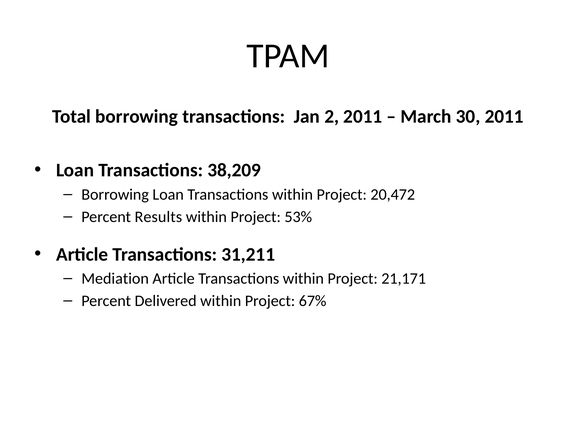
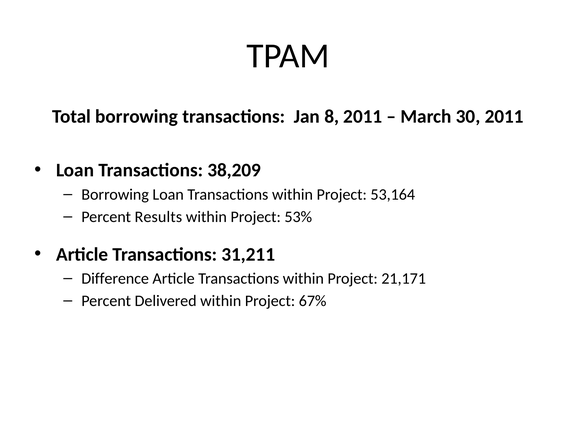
2: 2 -> 8 (332, 117)
20,472: 20,472 -> 53,164 (393, 194)
Mediation: Mediation -> Difference (115, 278)
